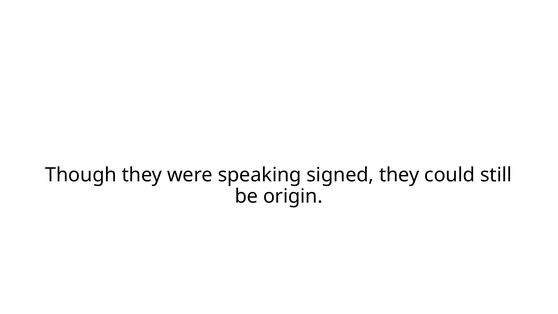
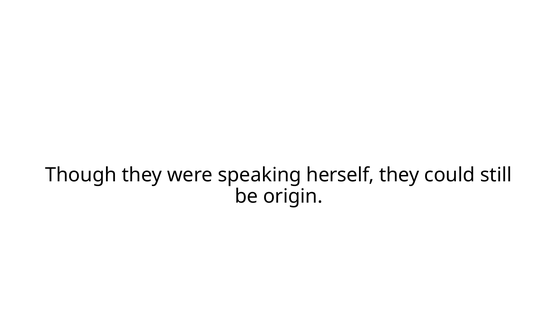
signed: signed -> herself (340, 175)
